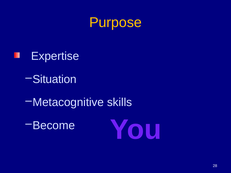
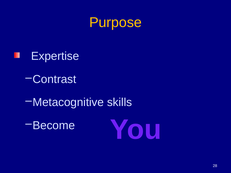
Situation: Situation -> Contrast (54, 79)
